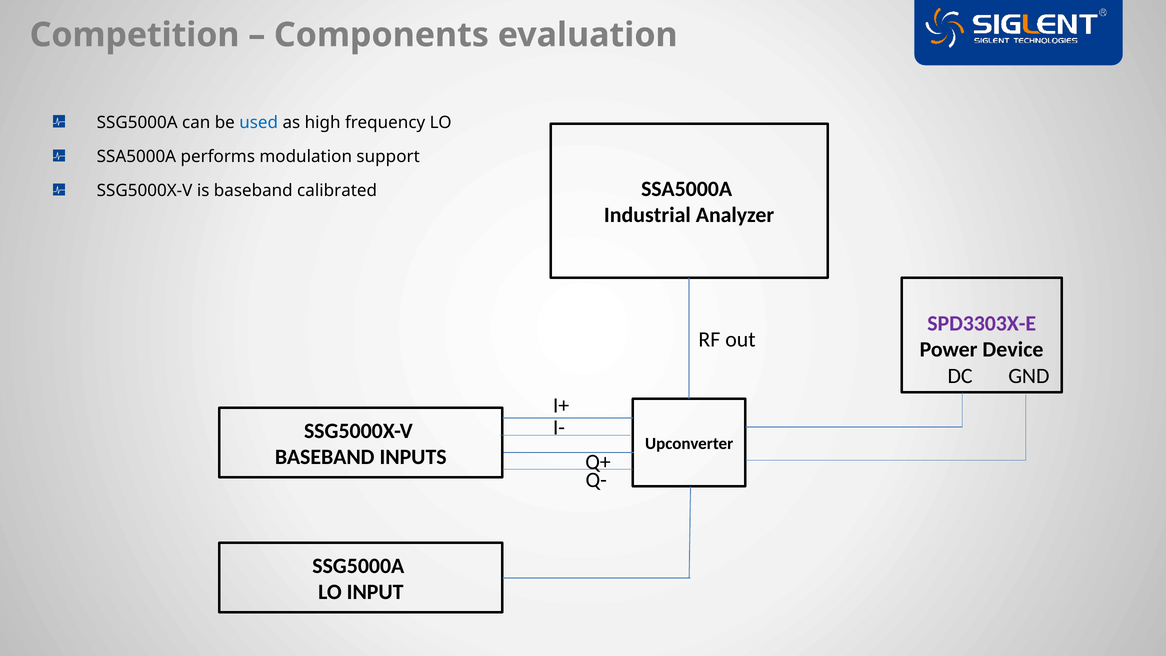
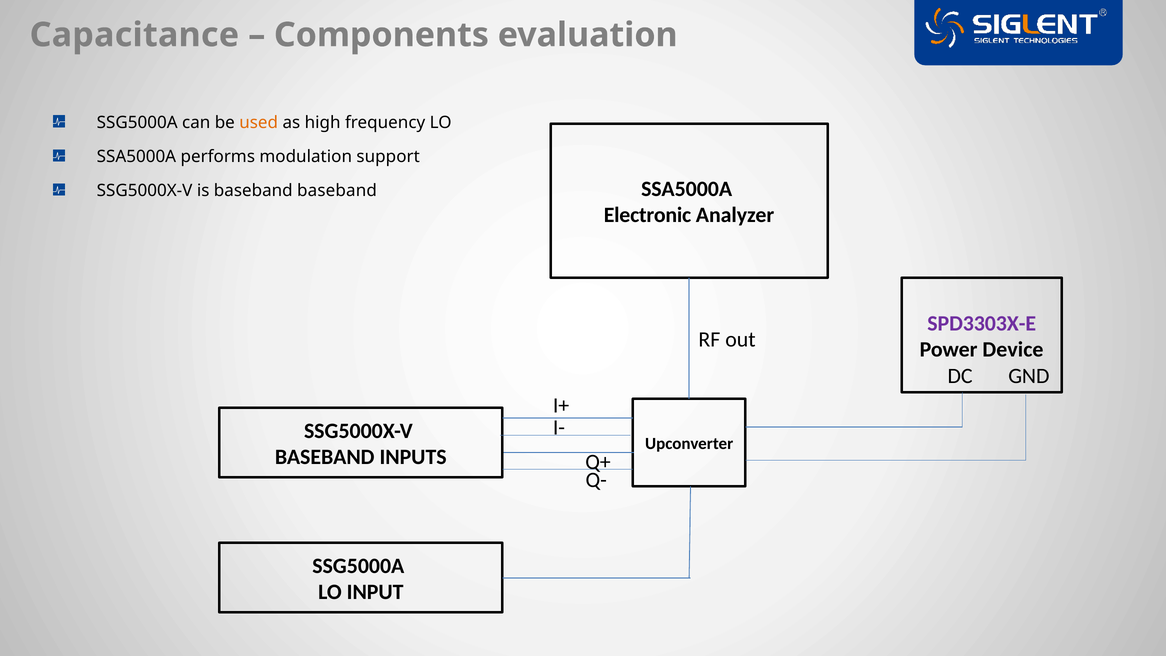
Competition: Competition -> Capacitance (134, 35)
used colour: blue -> orange (259, 123)
baseband calibrated: calibrated -> baseband (337, 191)
Industrial: Industrial -> Electronic (648, 215)
